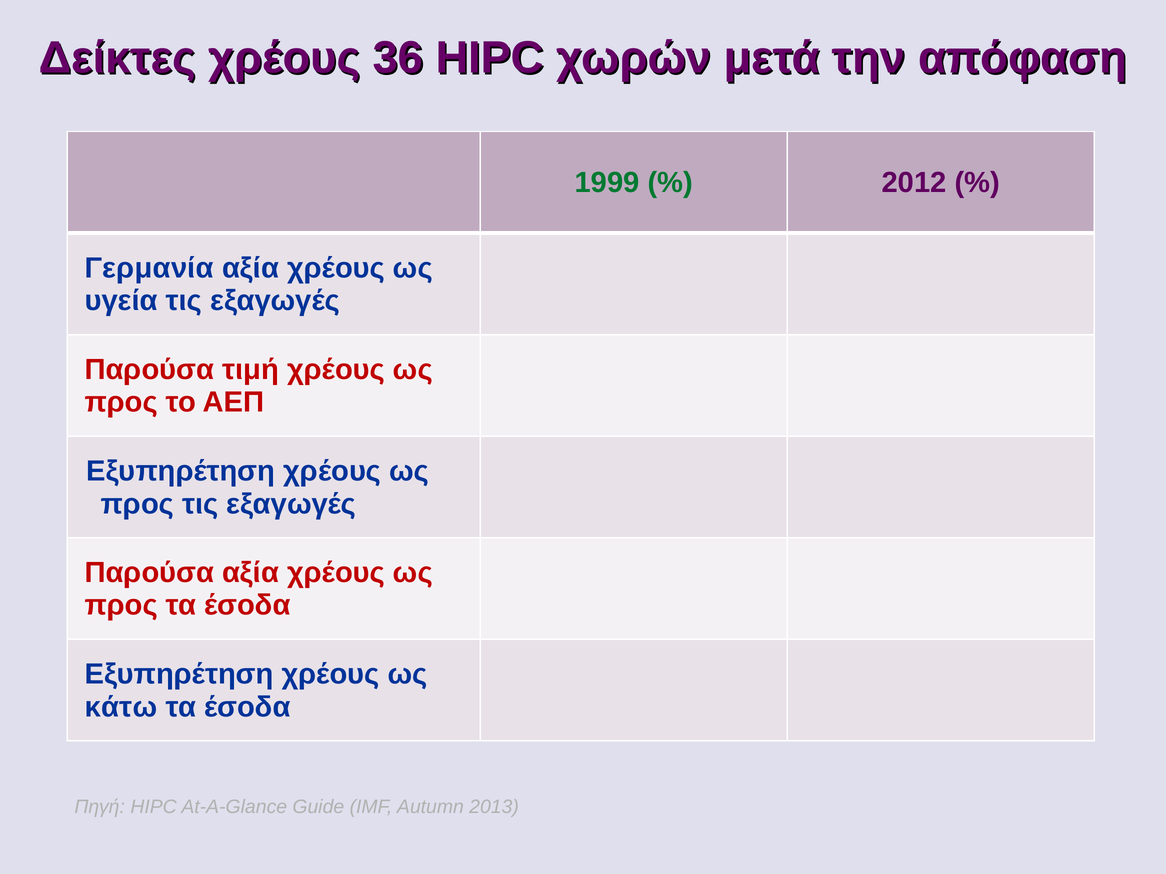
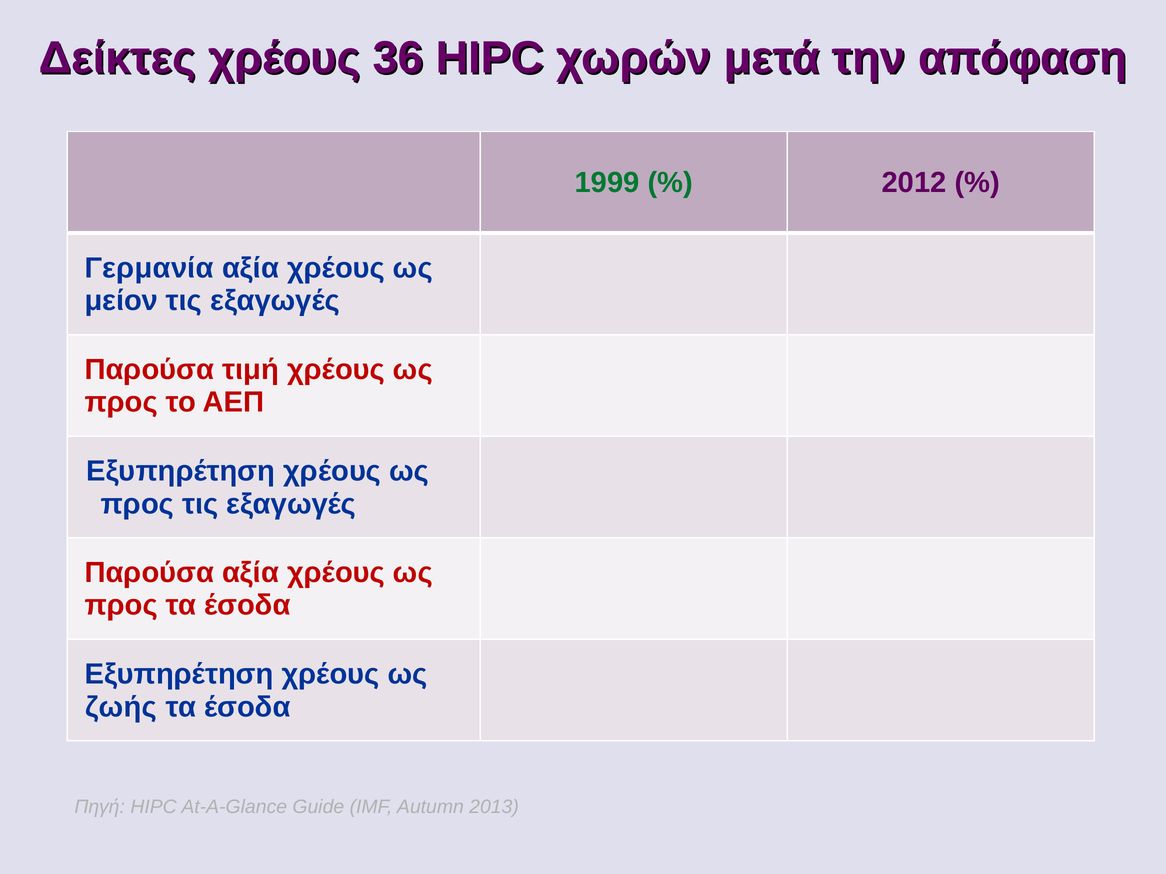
υγεία: υγεία -> μείον (121, 301)
κάτω: κάτω -> ζωής (121, 707)
